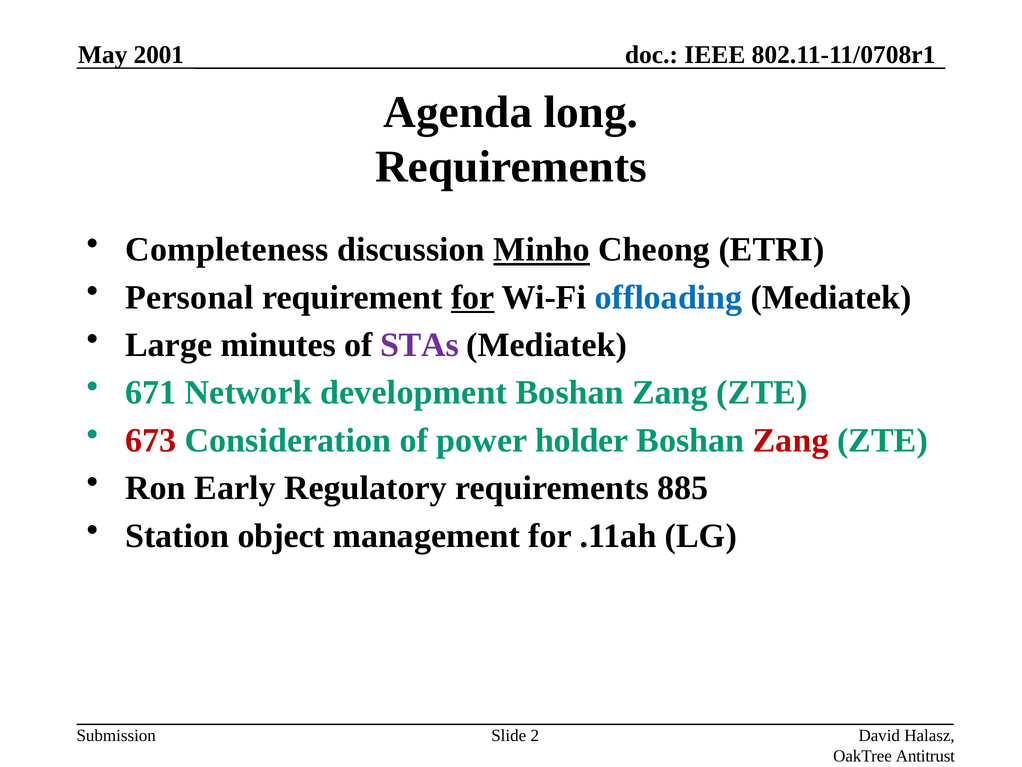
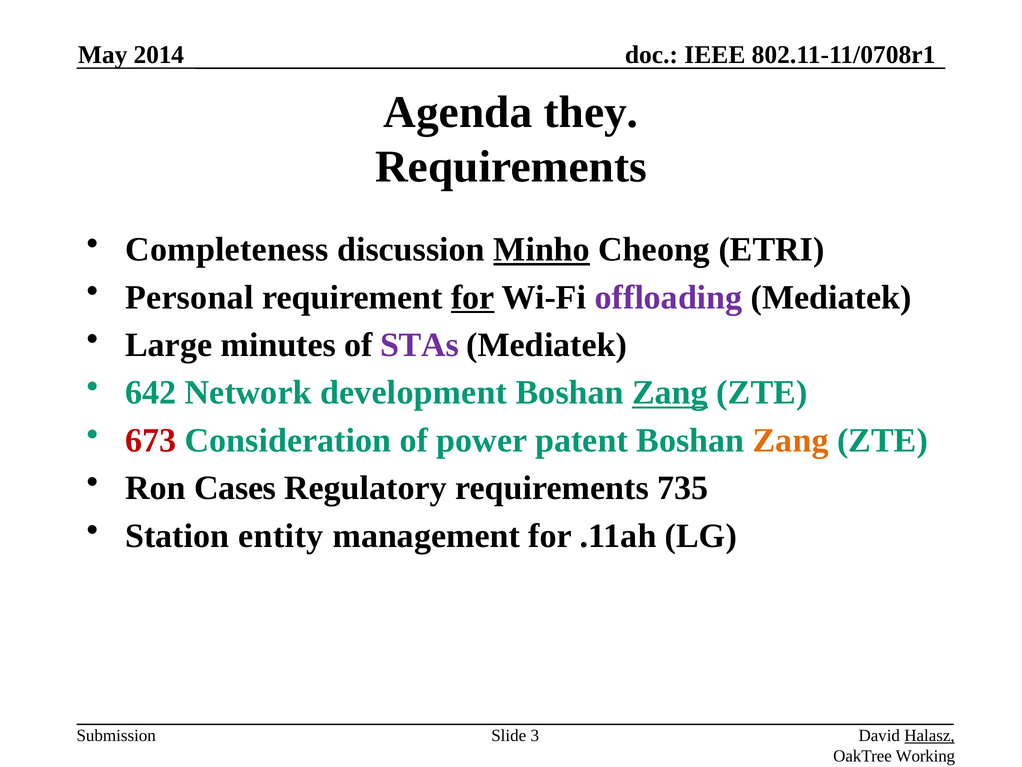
2001: 2001 -> 2014 (159, 55)
long: long -> they (591, 112)
offloading colour: blue -> purple (669, 297)
671: 671 -> 642 (151, 392)
Zang underline: none -> present (670, 392)
holder: holder -> patent (582, 440)
Zang colour: red -> orange (791, 440)
Early: Early -> Cases (235, 488)
885: 885 -> 735 (683, 488)
object: object -> entity (281, 535)
2: 2 -> 3 (535, 735)
Halasz underline: none -> present (929, 735)
Antitrust: Antitrust -> Working (925, 756)
